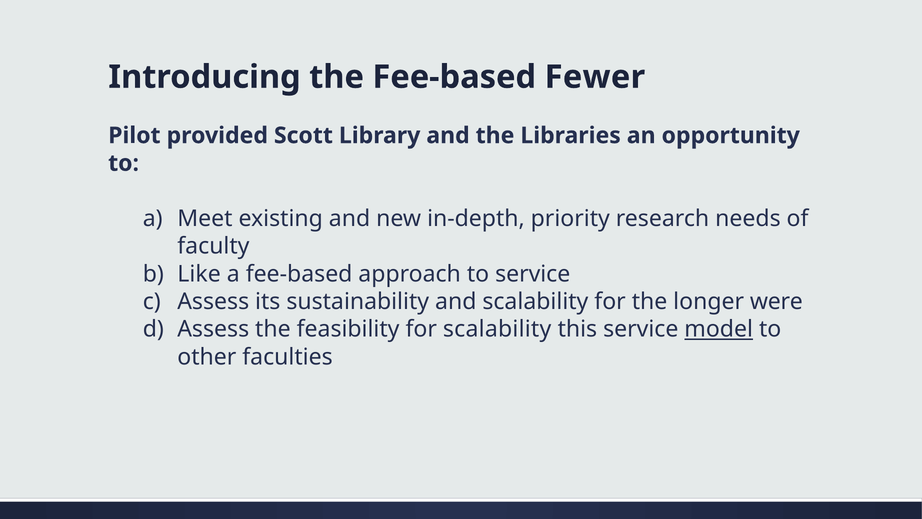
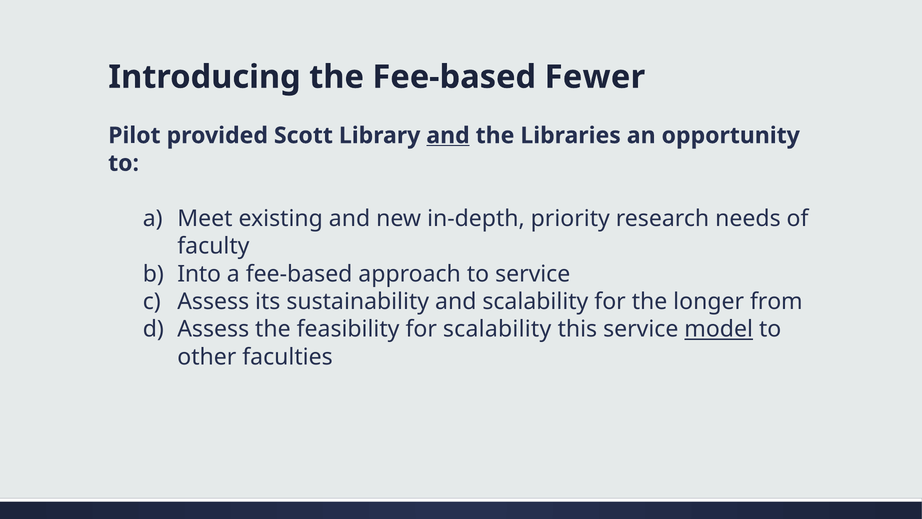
and underline: none -> present (448, 135)
Like: Like -> Into (199, 274)
were: were -> from (776, 301)
